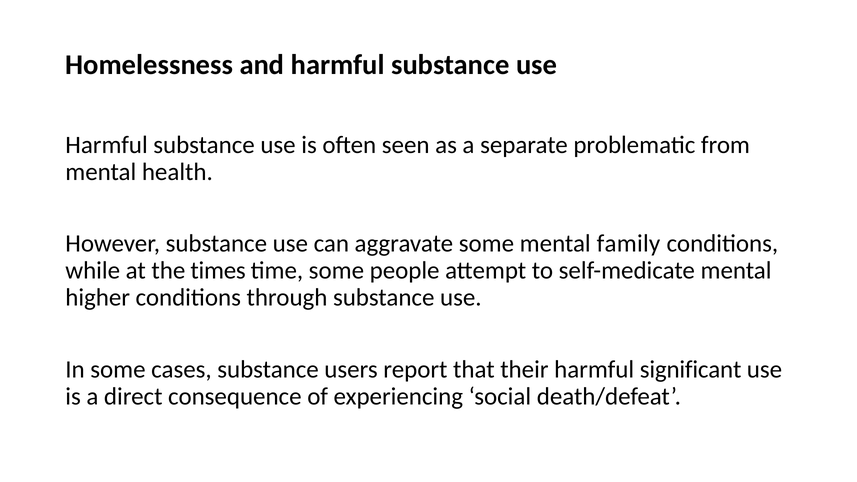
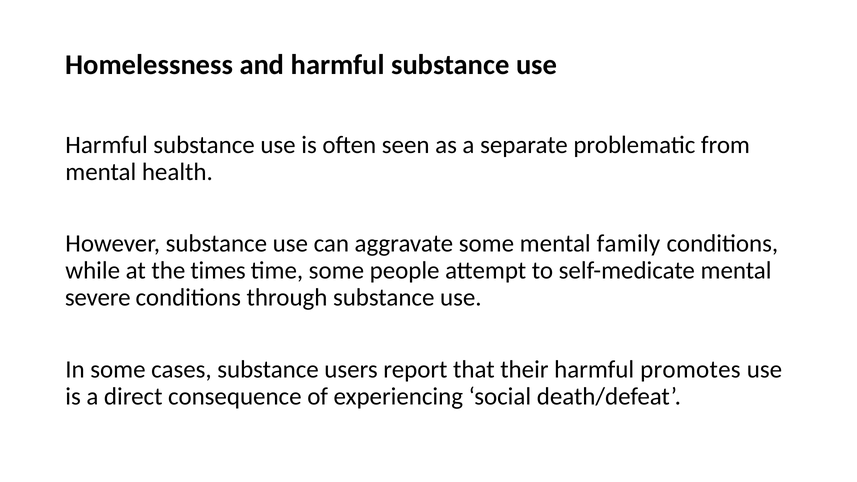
higher: higher -> severe (98, 298)
significant: significant -> promotes (690, 370)
